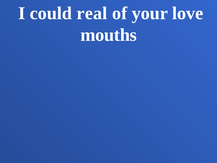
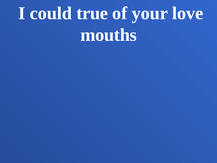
real: real -> true (92, 13)
